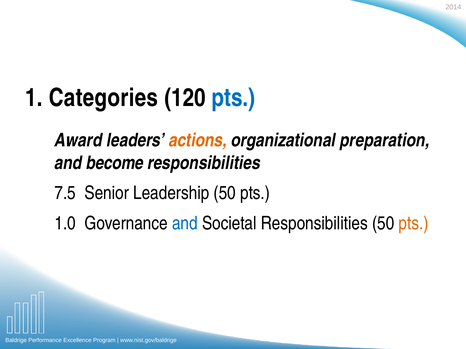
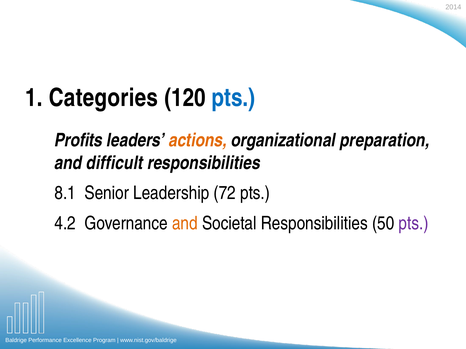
Award: Award -> Profits (78, 141)
become: become -> difficult (115, 163)
7.5: 7.5 -> 8.1 (65, 193)
Leadership 50: 50 -> 72 (225, 193)
1.0: 1.0 -> 4.2 (65, 224)
and colour: blue -> orange (185, 224)
pts colour: orange -> purple (414, 224)
